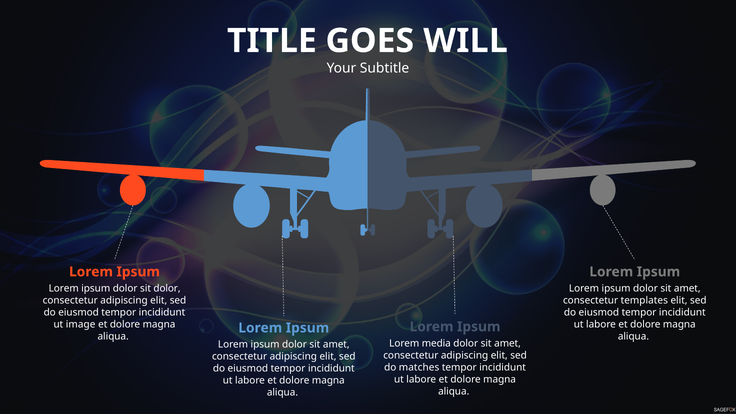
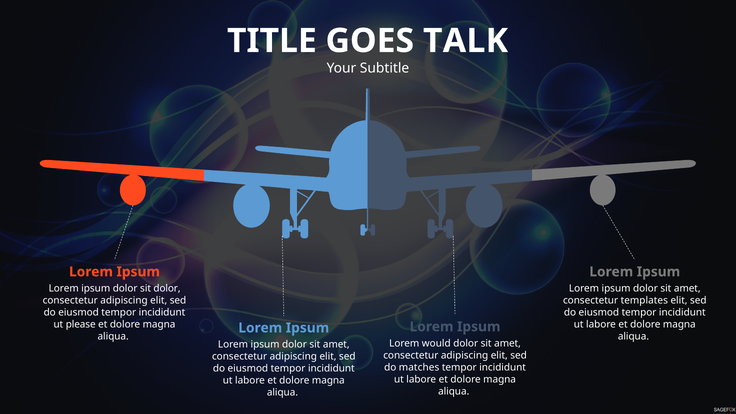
WILL: WILL -> TALK (466, 41)
image: image -> please (81, 324)
media: media -> would (436, 343)
